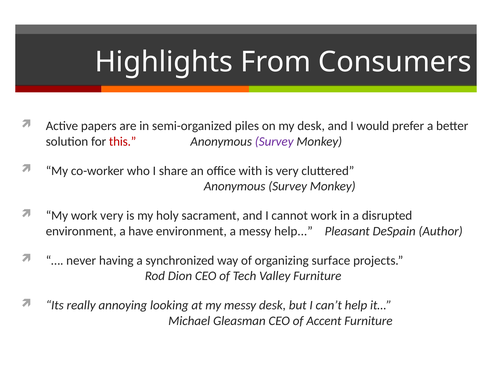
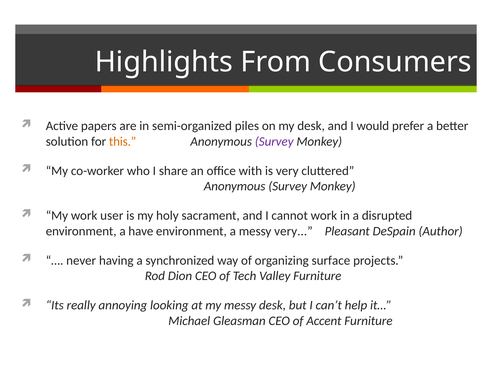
this colour: red -> orange (123, 142)
work very: very -> user (112, 216)
messy help: help -> very (293, 231)
